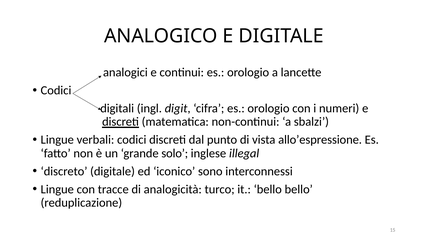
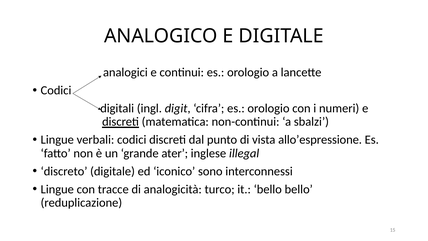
solo: solo -> ater (175, 153)
